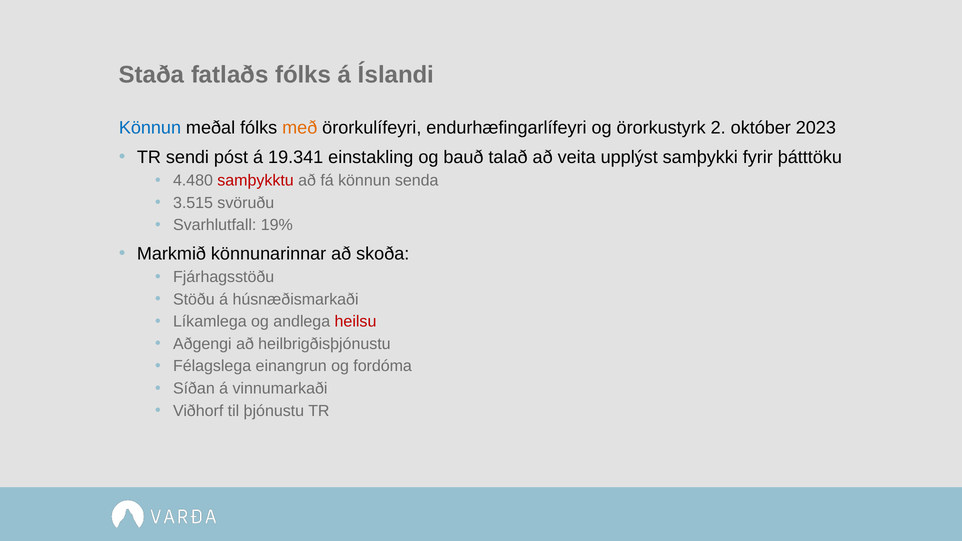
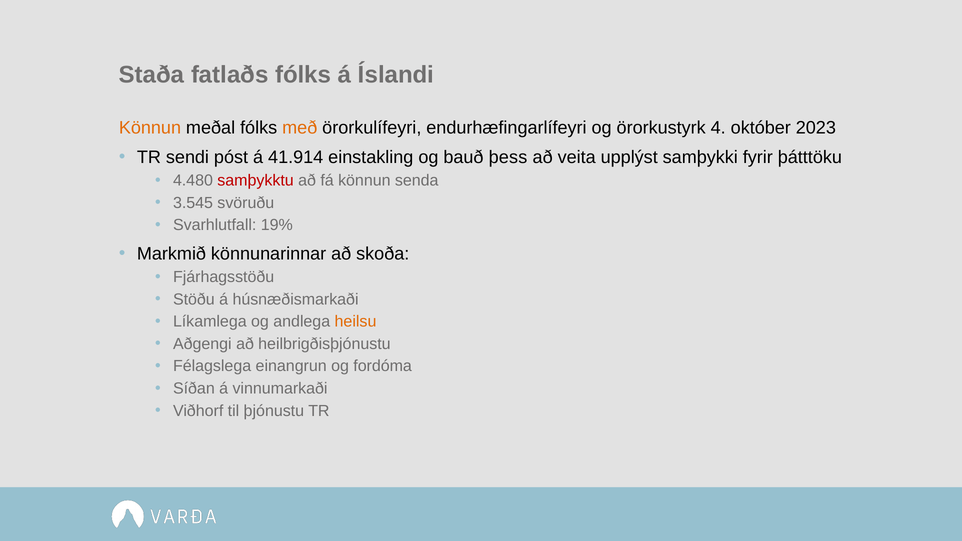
Könnun colour: blue -> orange (150, 128)
2: 2 -> 4 (718, 128)
19.341: 19.341 -> 41.914 (296, 157)
talað: talað -> þess (508, 157)
3.515: 3.515 -> 3.545 (193, 203)
heilsu colour: red -> orange (356, 322)
